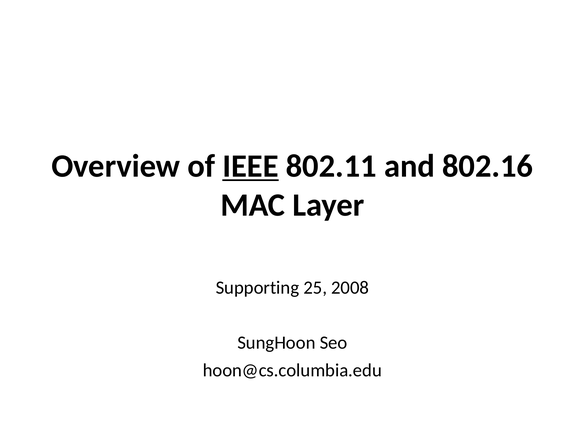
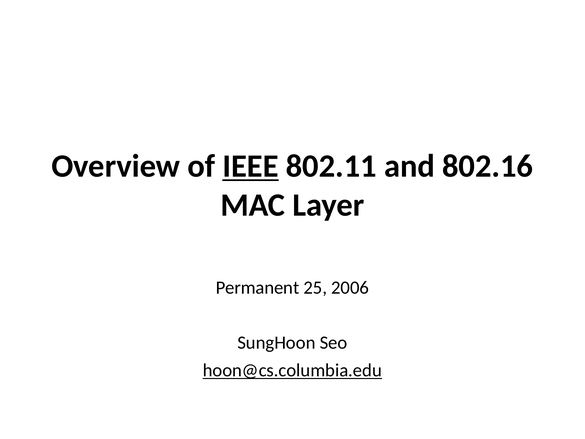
Supporting: Supporting -> Permanent (257, 287)
2008: 2008 -> 2006 (350, 287)
hoon@cs.columbia.edu underline: none -> present (292, 370)
